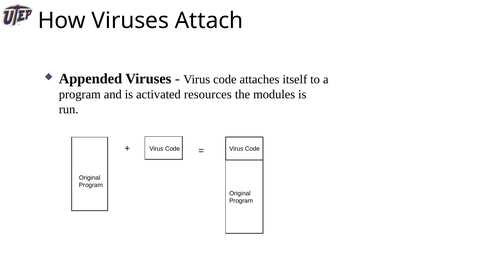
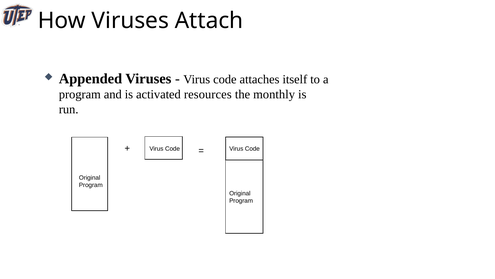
modules: modules -> monthly (274, 94)
